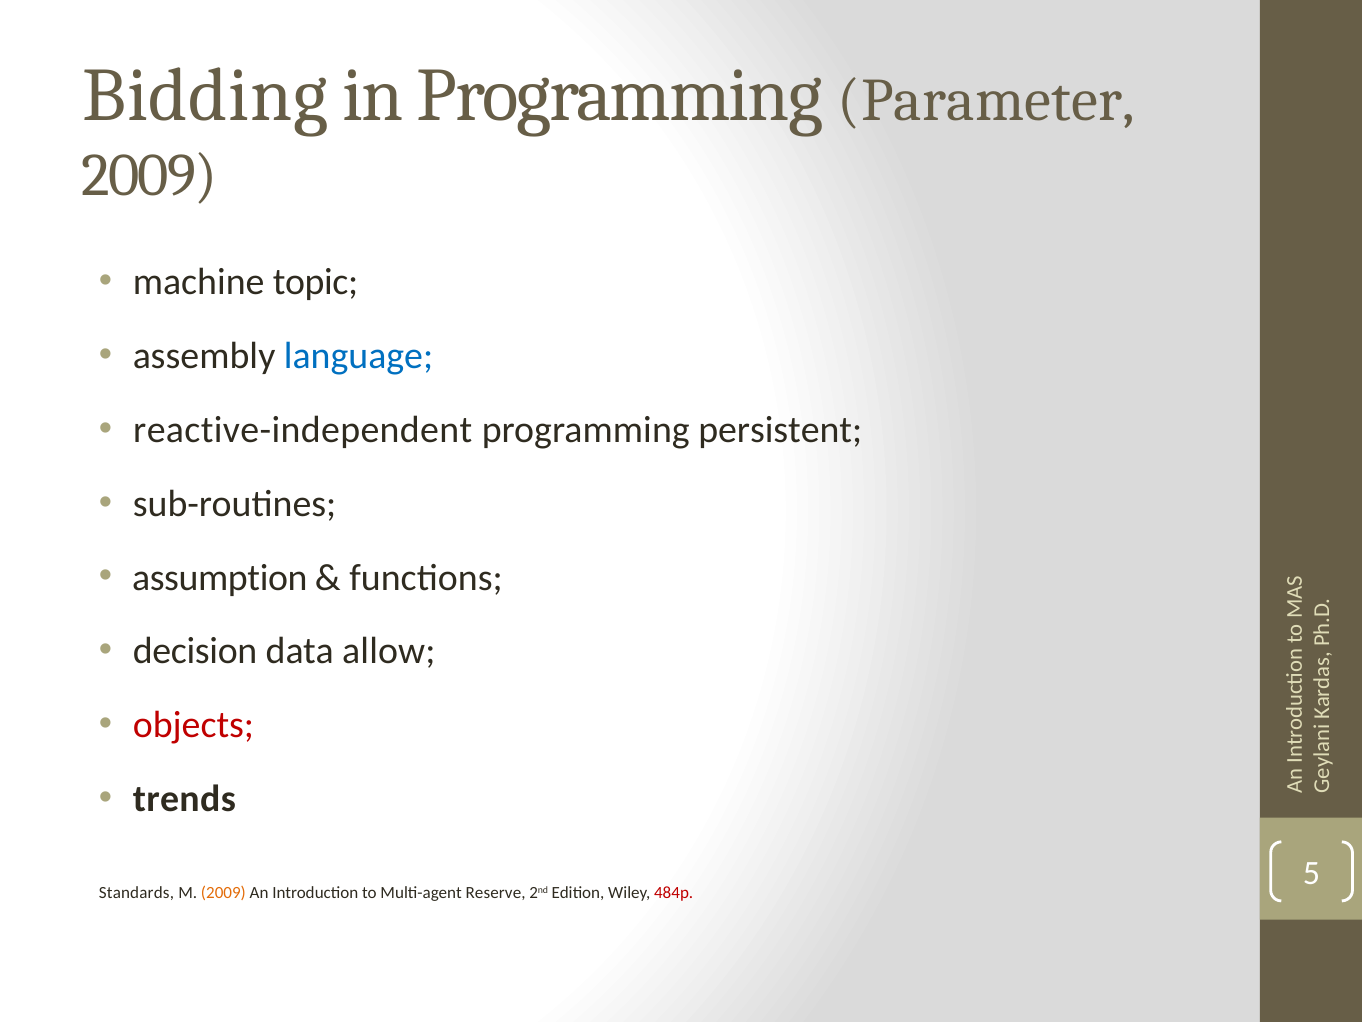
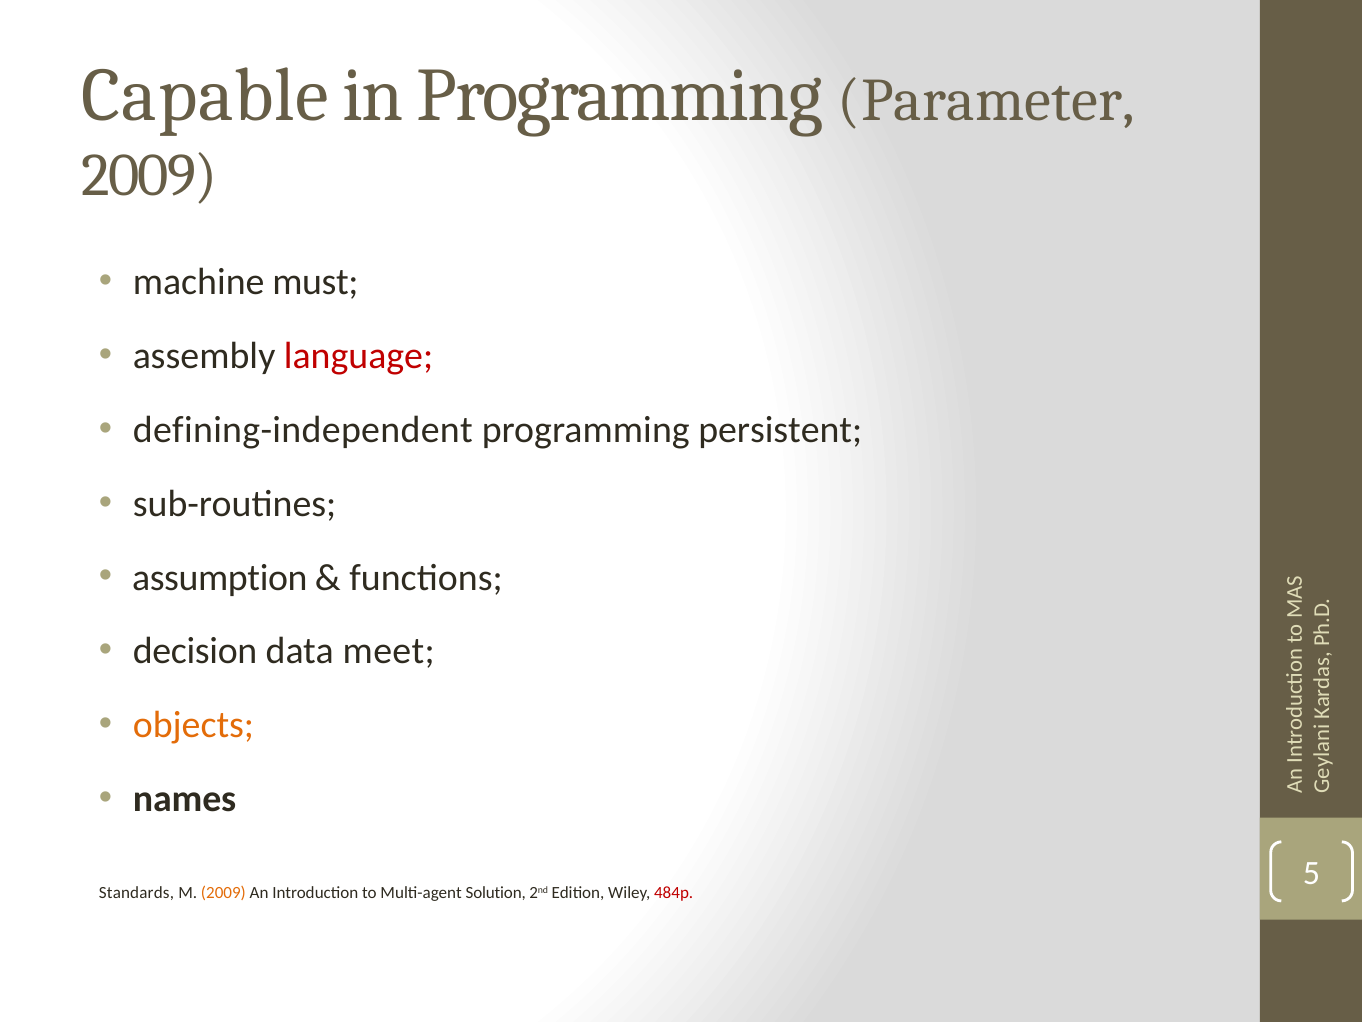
Bidding: Bidding -> Capable (205, 95)
topic: topic -> must (315, 282)
language colour: blue -> red (359, 356)
reactive-independent: reactive-independent -> defining-independent (303, 430)
allow: allow -> meet (389, 651)
objects colour: red -> orange (193, 725)
trends: trends -> names (185, 799)
Reserve: Reserve -> Solution (496, 893)
